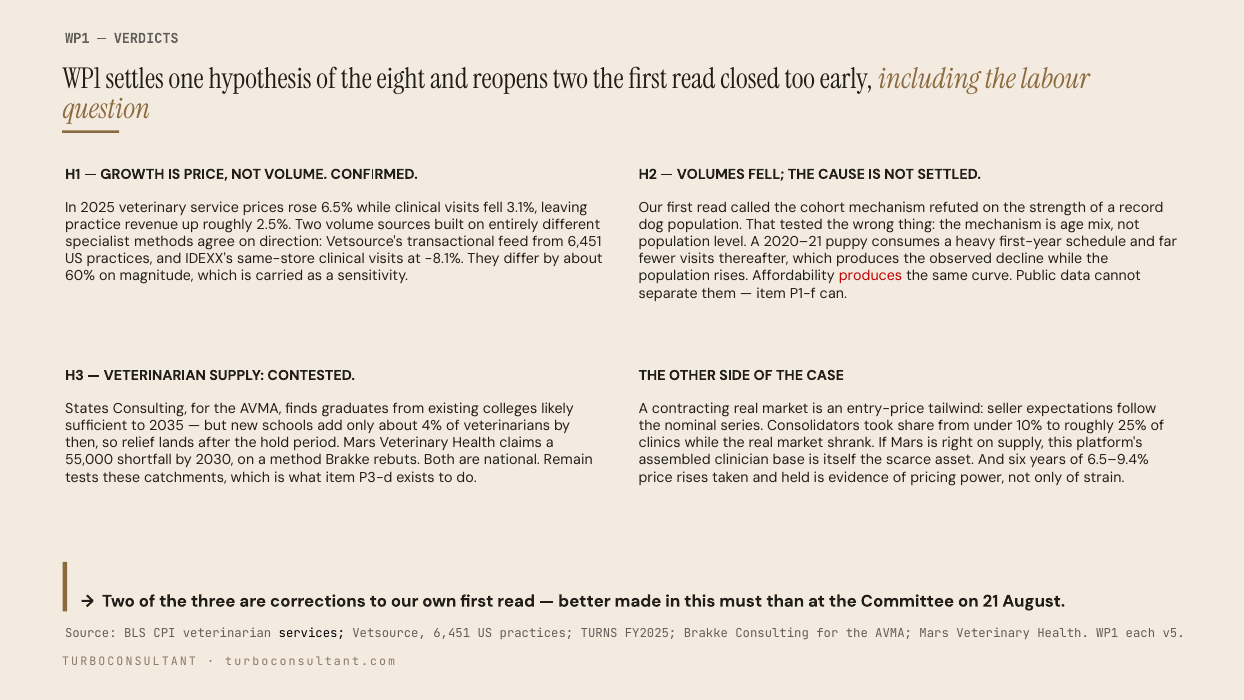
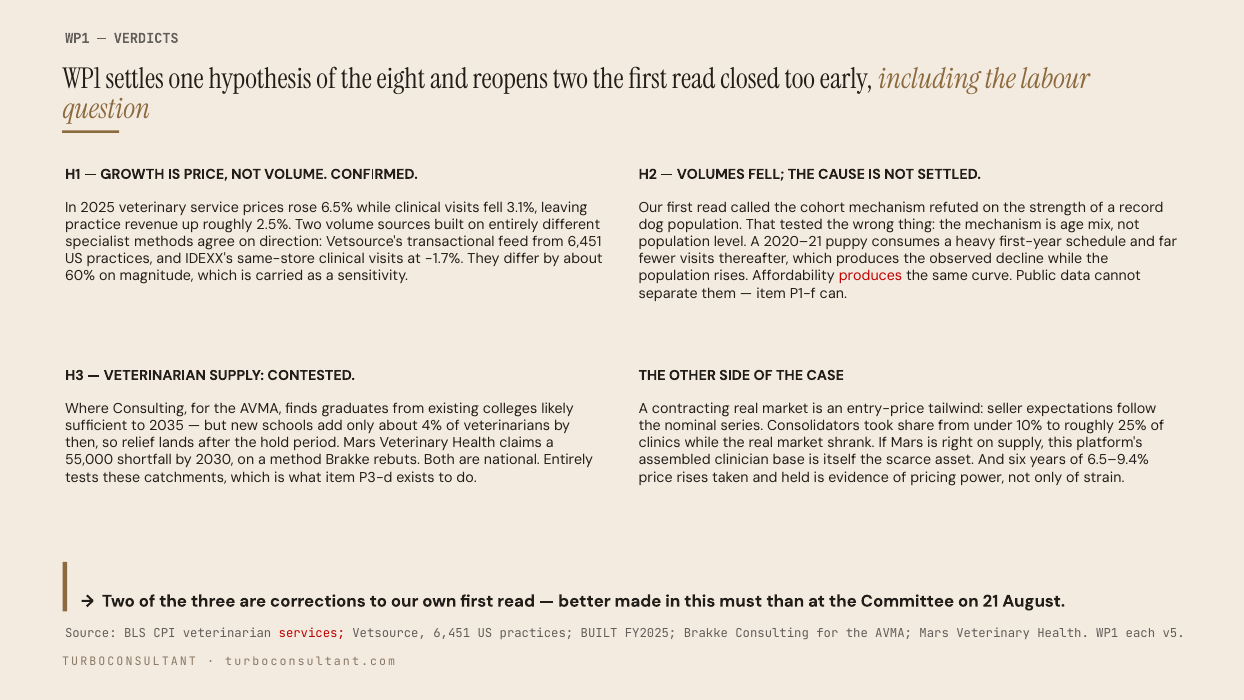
−8.1%: −8.1% -> −1.7% (444, 259)
States: States -> Where (87, 409)
national Remain: Remain -> Entirely (568, 460)
services colour: black -> red (312, 633)
practices TURNS: TURNS -> BUILT (599, 633)
